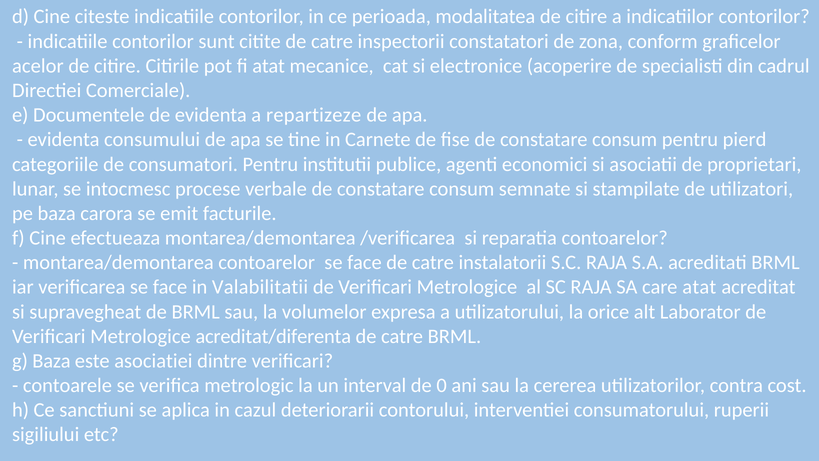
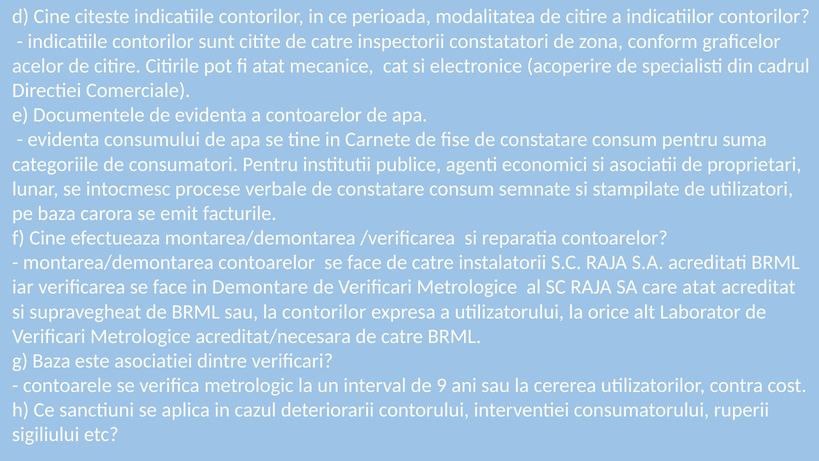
a repartizeze: repartizeze -> contoarelor (314, 115)
pierd: pierd -> suma (745, 140)
Valabilitatii: Valabilitatii -> Demontare (260, 287)
la volumelor: volumelor -> contorilor (324, 312)
acreditat/diferenta: acreditat/diferenta -> acreditat/necesara (273, 336)
0: 0 -> 9 (442, 385)
